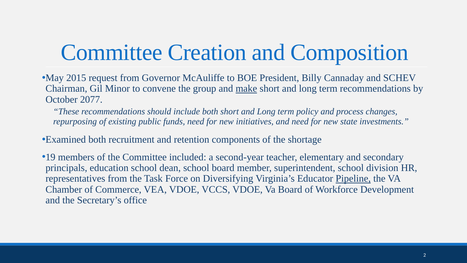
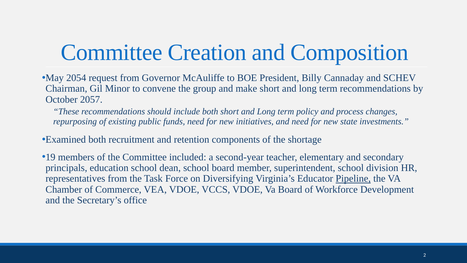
2015: 2015 -> 2054 (76, 78)
make underline: present -> none (246, 89)
2077: 2077 -> 2057 (91, 99)
